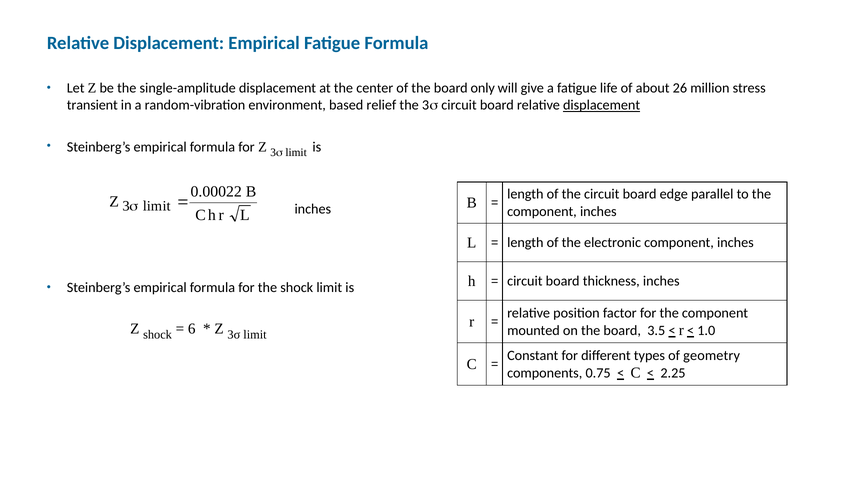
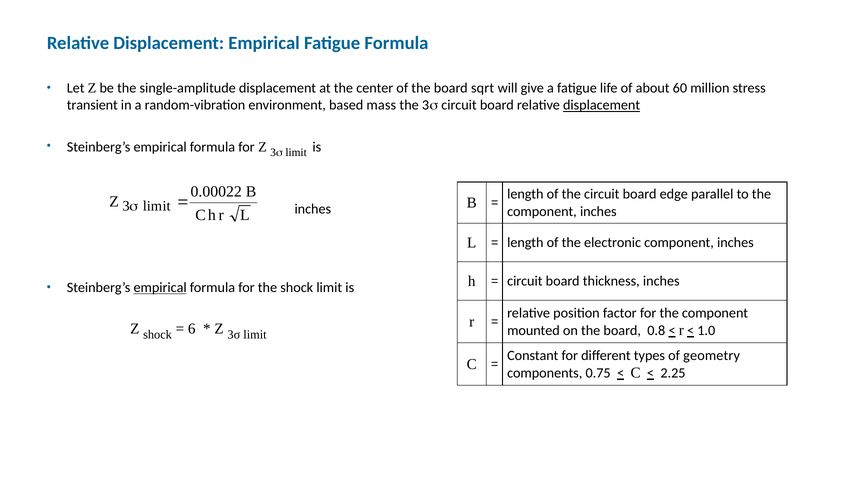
only: only -> sqrt (483, 88)
26: 26 -> 60 (680, 88)
relief: relief -> mass (381, 105)
empirical underline: none -> present (160, 287)
3.5: 3.5 -> 0.8 (656, 330)
